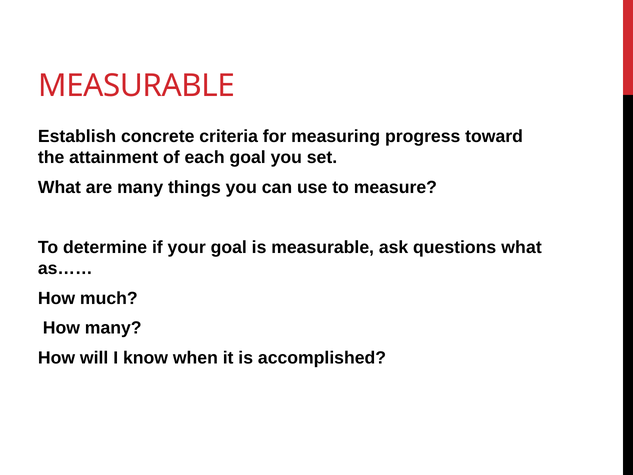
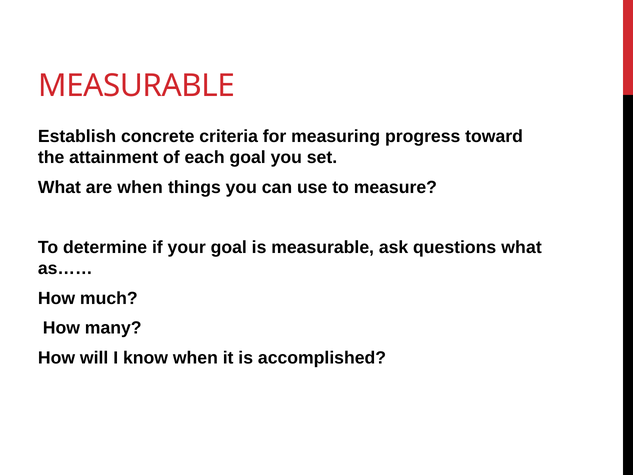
are many: many -> when (140, 187)
